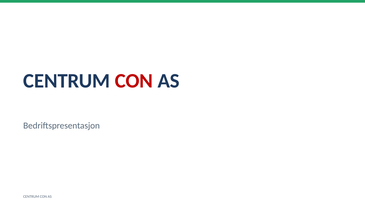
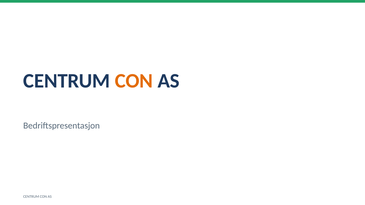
CON colour: red -> orange (134, 81)
